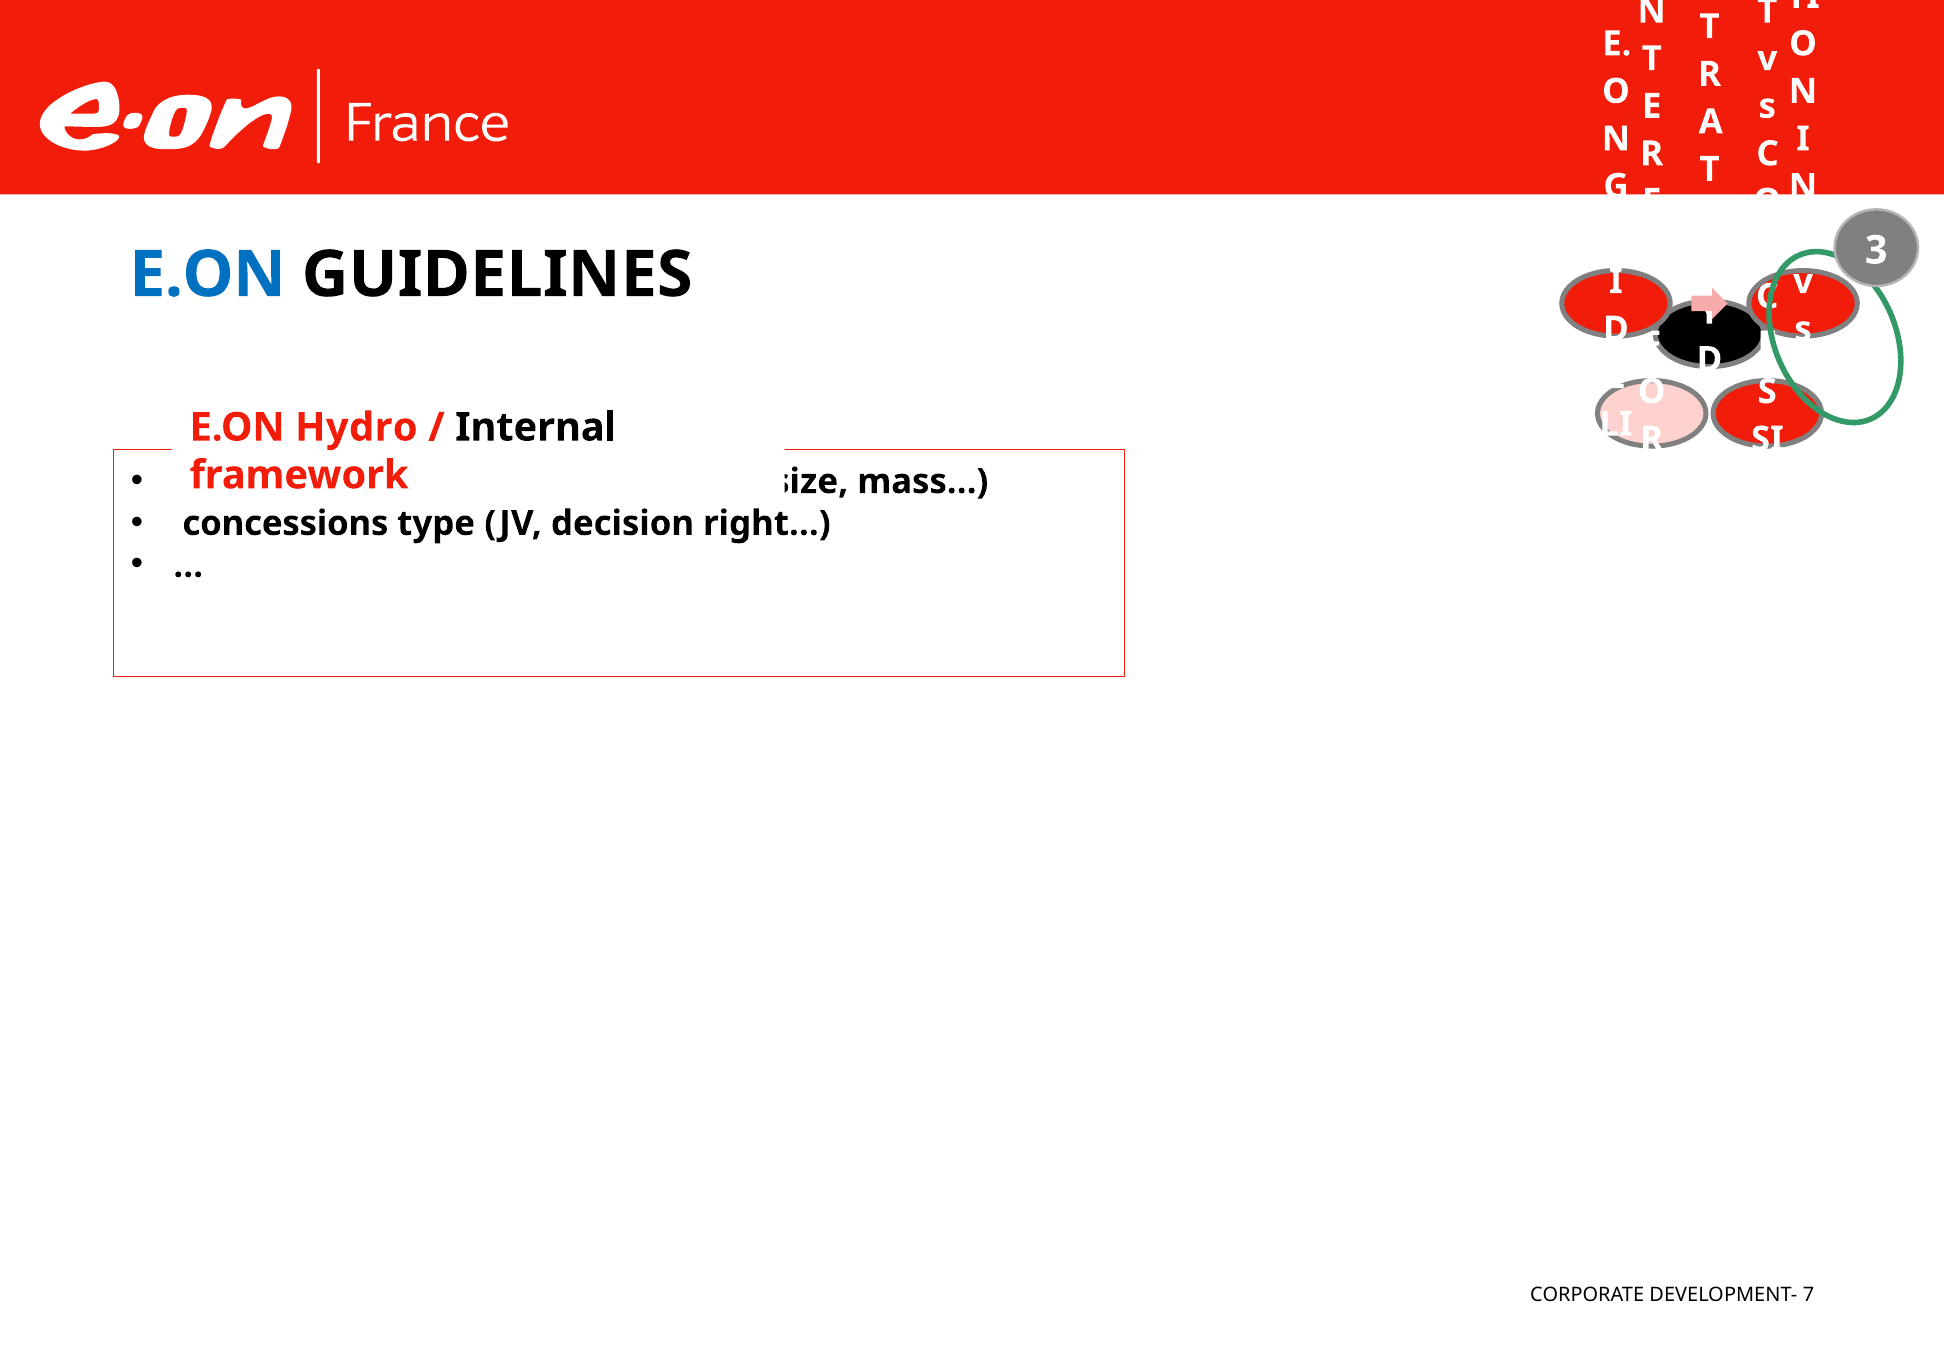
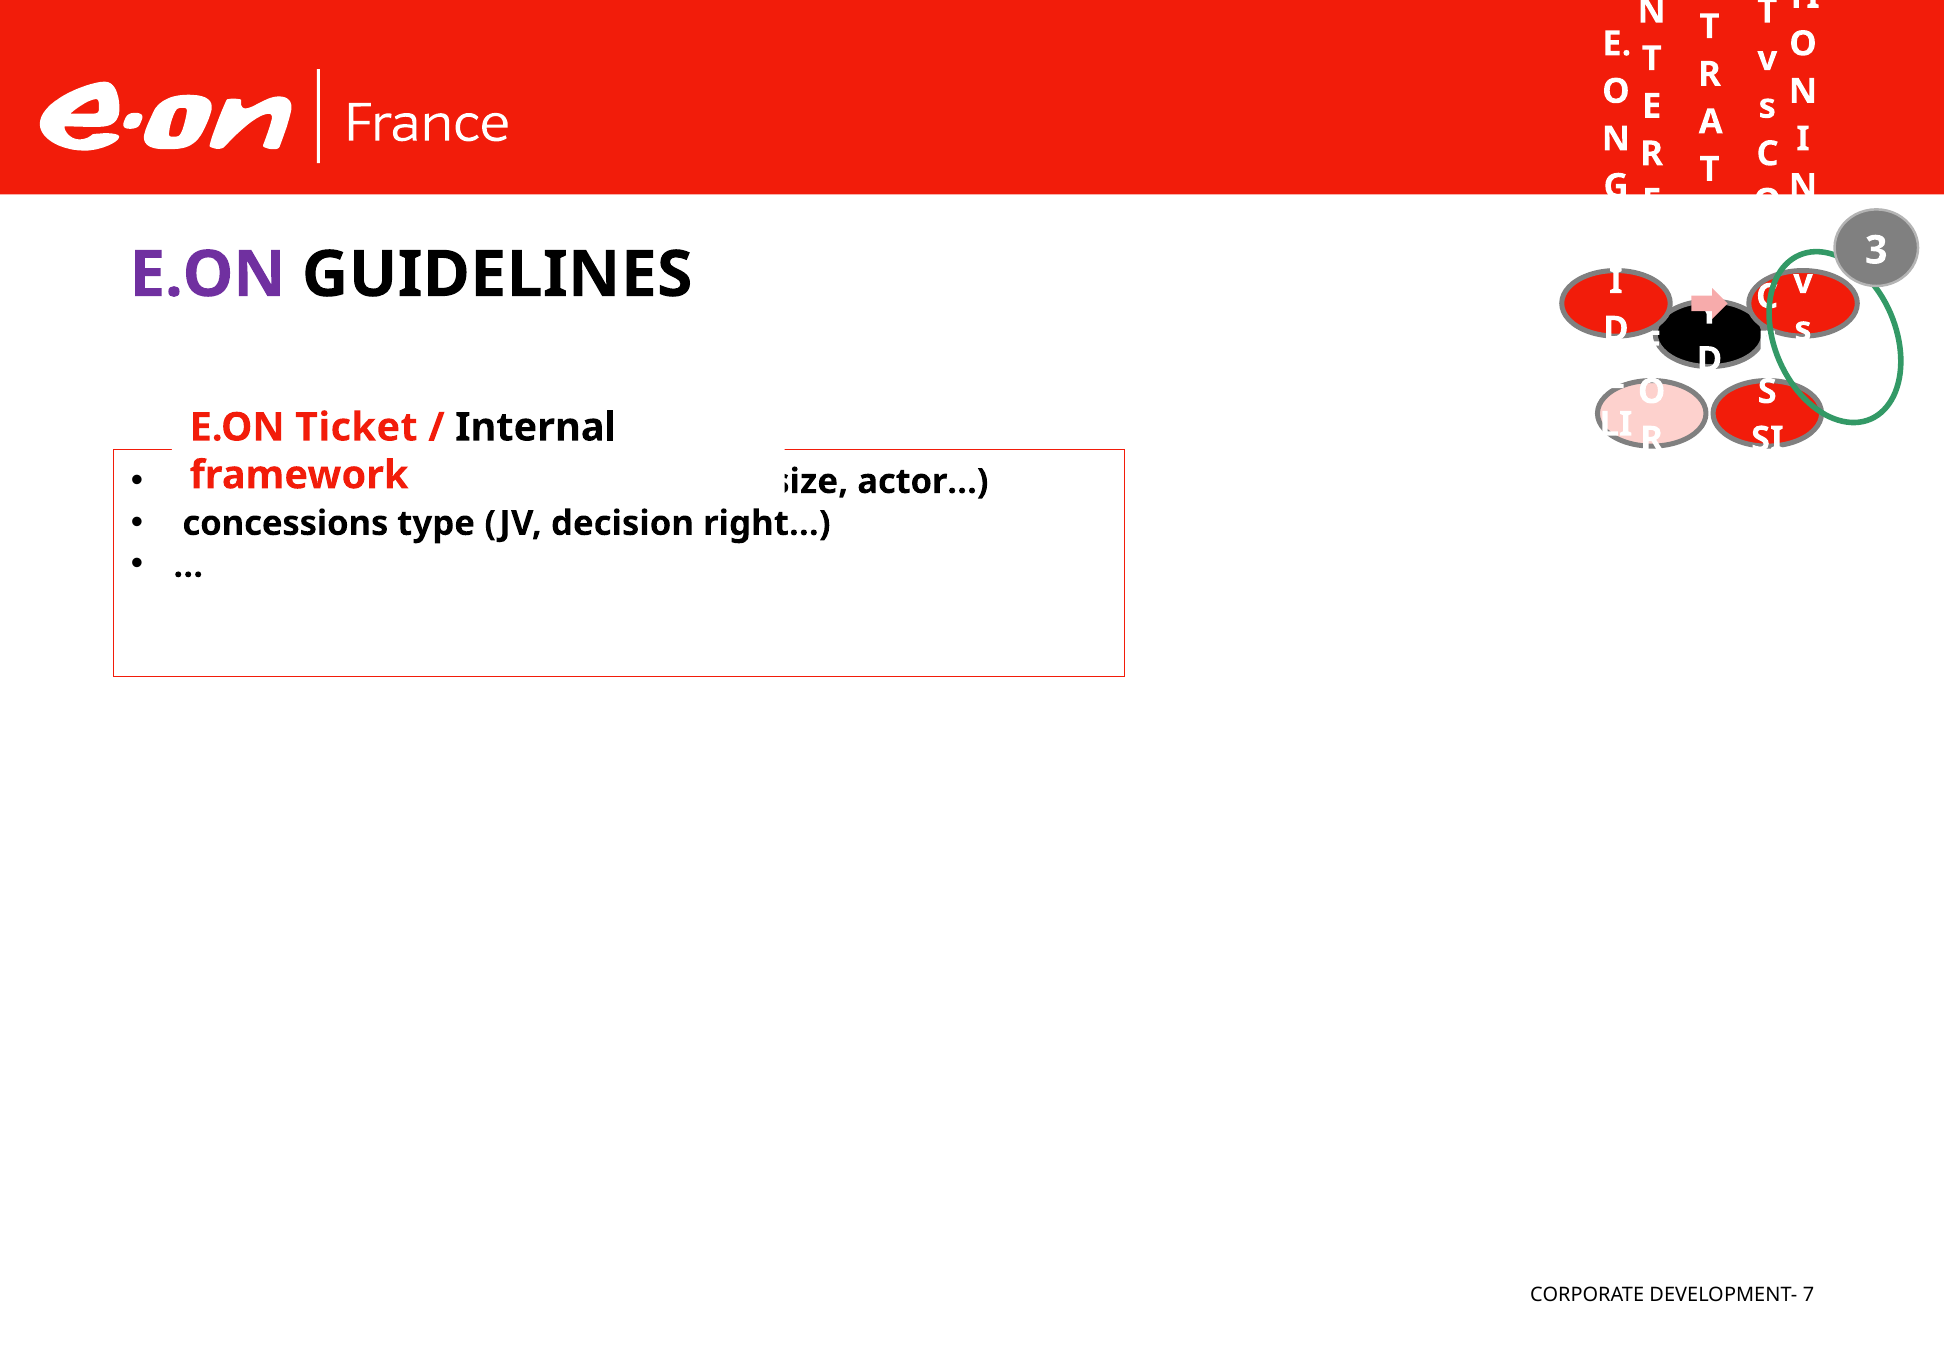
E.ON colour: blue -> purple (207, 275)
Hydro: Hydro -> Ticket (356, 427)
mass…: mass… -> actor… (923, 481)
